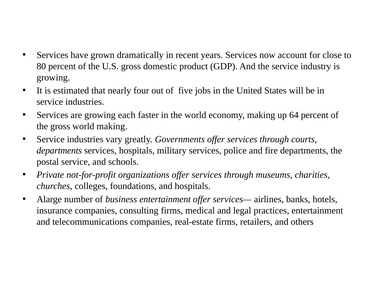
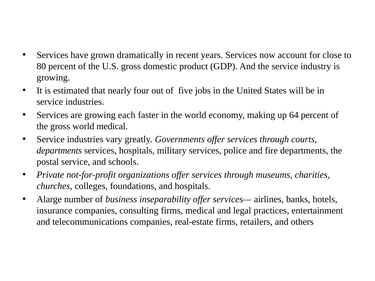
world making: making -> medical (112, 126)
business entertainment: entertainment -> inseparability (165, 199)
